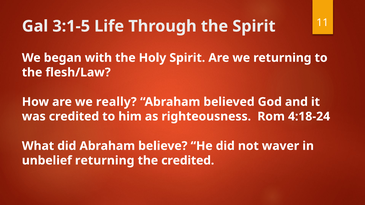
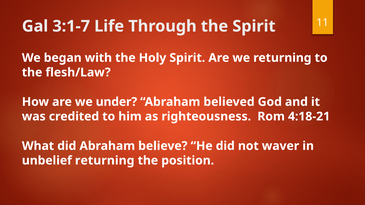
3:1-5: 3:1-5 -> 3:1-7 (71, 26)
really: really -> under (116, 102)
4:18-24: 4:18-24 -> 4:18-21 (309, 117)
the credited: credited -> position (188, 161)
